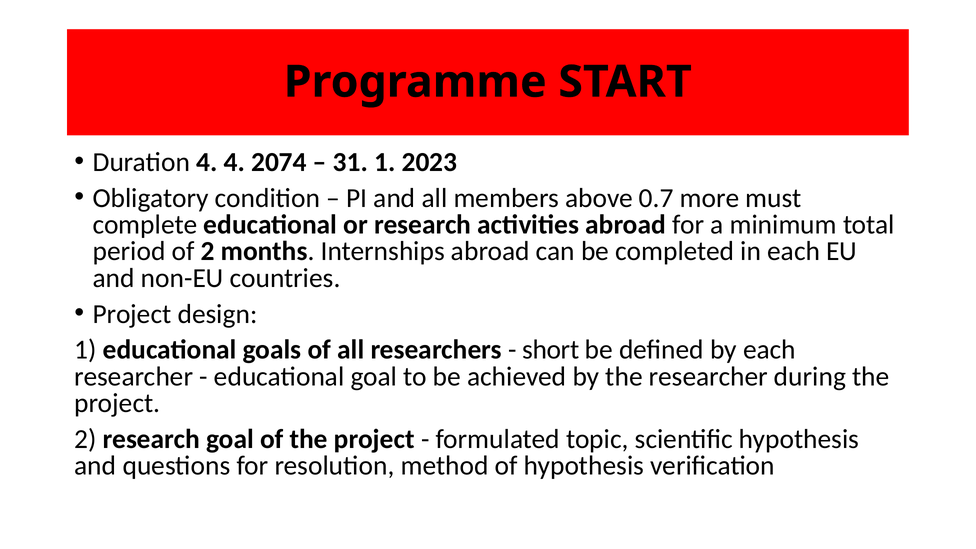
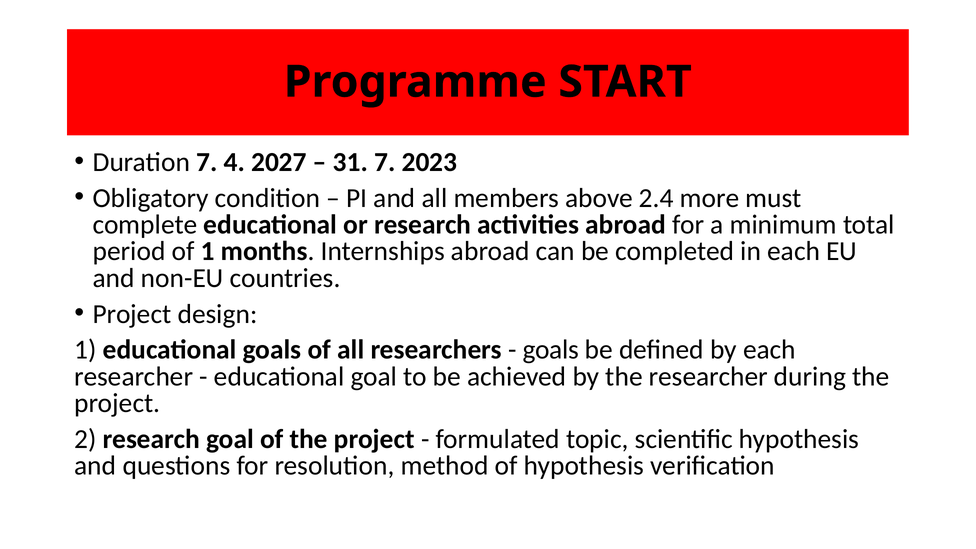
Duration 4: 4 -> 7 (207, 162)
2074: 2074 -> 2027 (279, 162)
31 1: 1 -> 7 (385, 162)
0.7: 0.7 -> 2.4 (656, 198)
of 2: 2 -> 1 (208, 251)
short: short -> goals (551, 350)
